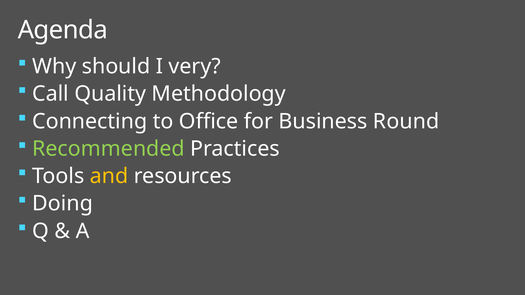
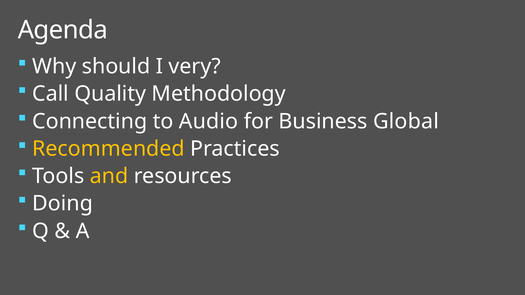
Office: Office -> Audio (209, 121)
Round: Round -> Global (406, 121)
Recommended colour: light green -> yellow (108, 149)
